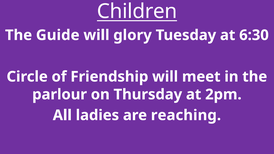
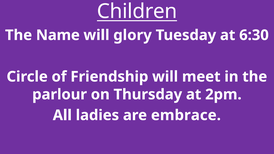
Guide: Guide -> Name (58, 35)
reaching: reaching -> embrace (186, 115)
